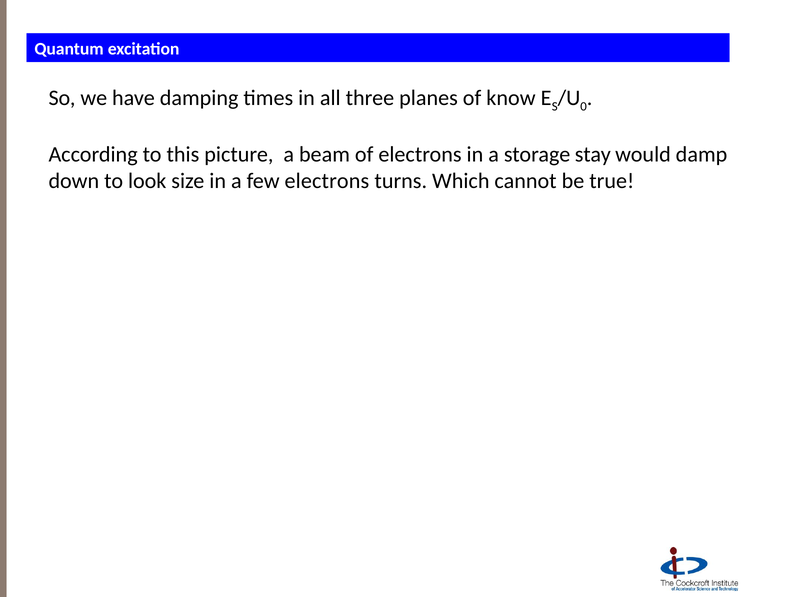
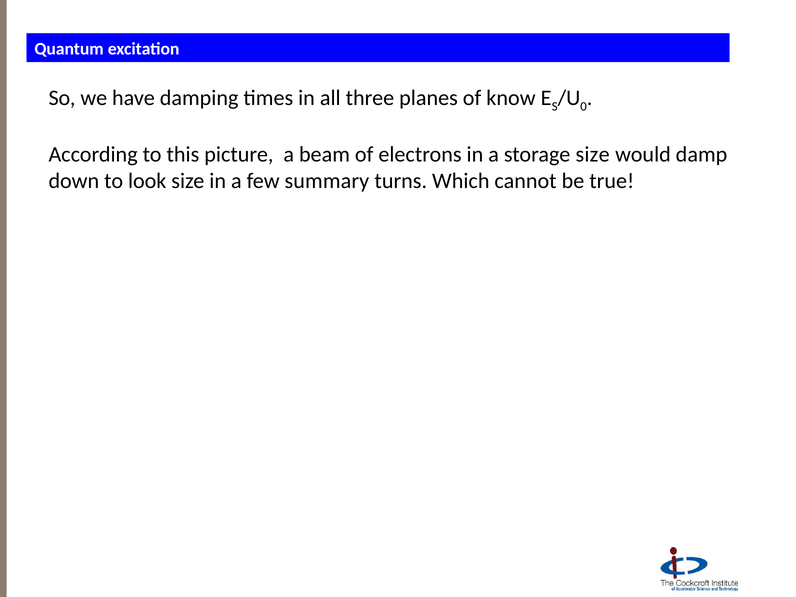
storage stay: stay -> size (593, 155)
few electrons: electrons -> summary (327, 181)
